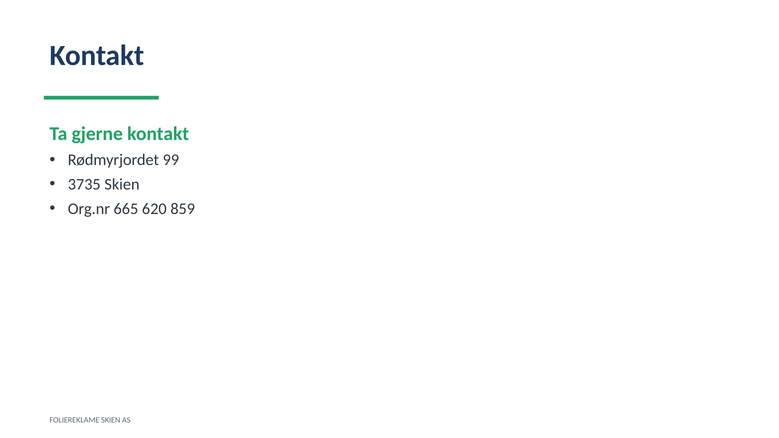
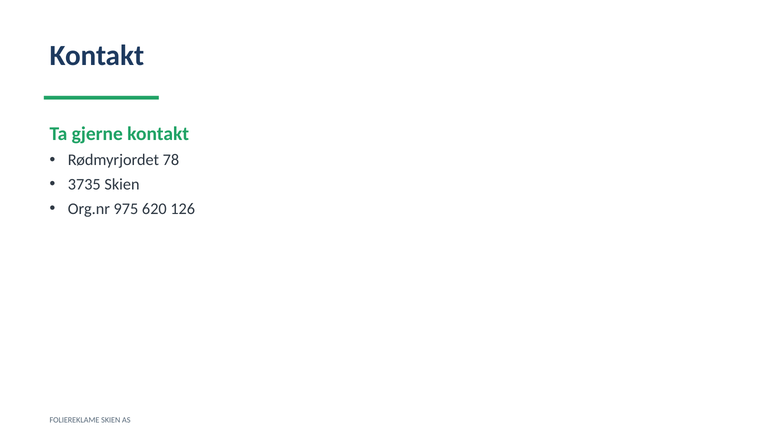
99: 99 -> 78 (171, 160)
665: 665 -> 975 (126, 209)
859: 859 -> 126 (183, 209)
